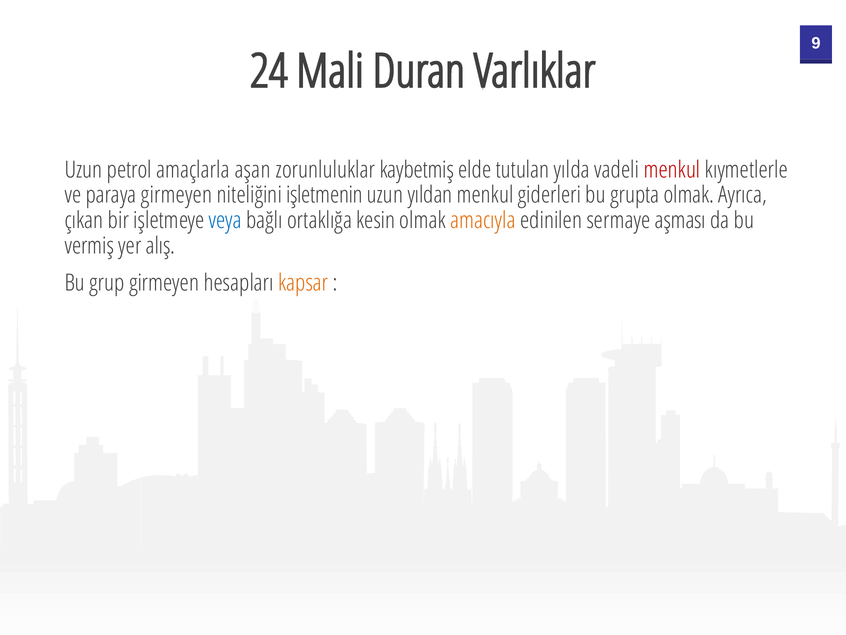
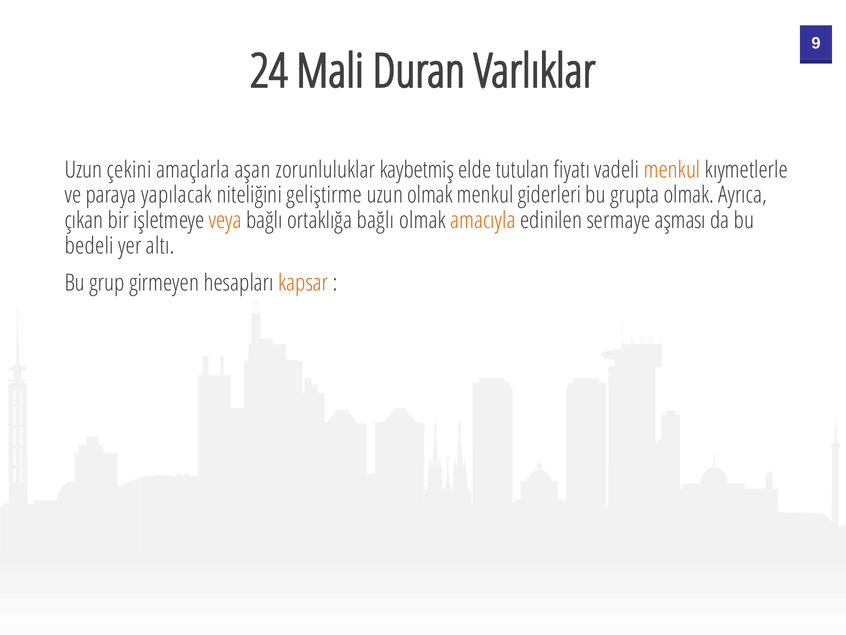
petrol: petrol -> çekini (129, 170)
yılda: yılda -> fiyatı (572, 170)
menkul colour: red -> orange (672, 170)
paraya girmeyen: girmeyen -> yapılacak (177, 195)
işletmenin: işletmenin -> geliştirme (324, 195)
uzun yıldan: yıldan -> olmak (430, 195)
veya colour: blue -> orange (225, 220)
ortaklığa kesin: kesin -> bağlı (376, 220)
vermiş: vermiş -> bedeli (89, 246)
alış: alış -> altı (160, 246)
